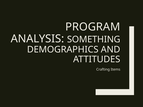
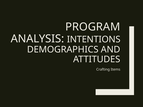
SOMETHING: SOMETHING -> INTENTIONS (94, 39)
